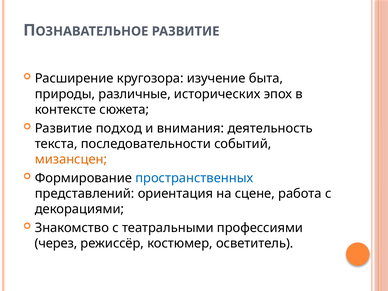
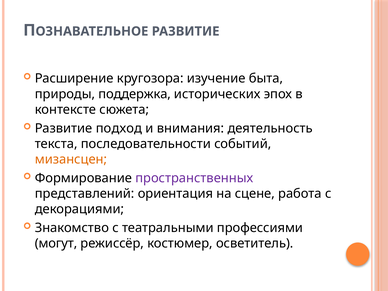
различные: различные -> поддержка (135, 94)
пространственных colour: blue -> purple (194, 178)
через: через -> могут (56, 243)
